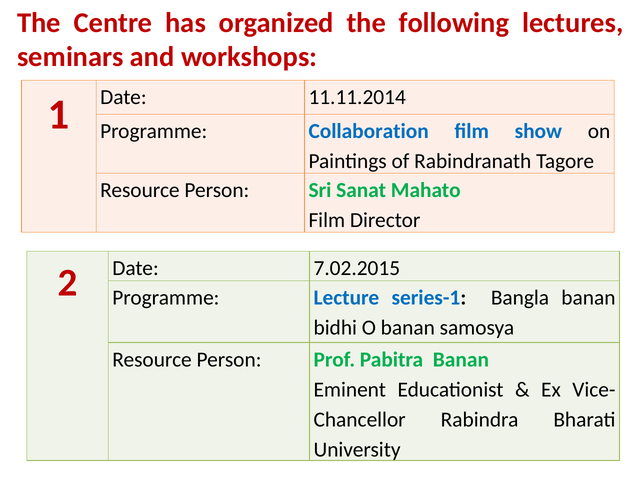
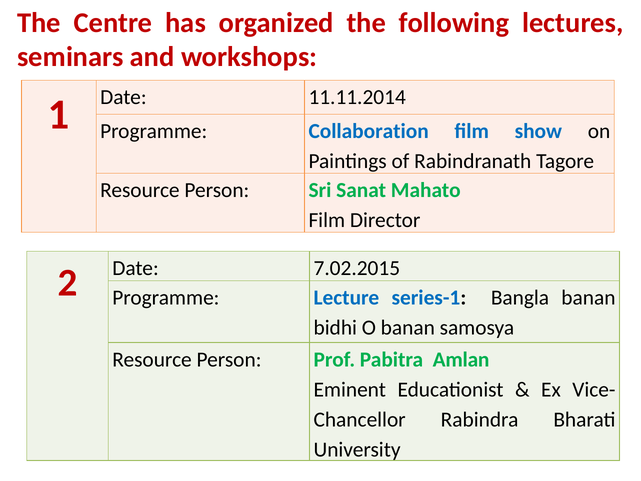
Pabitra Banan: Banan -> Amlan (461, 360)
